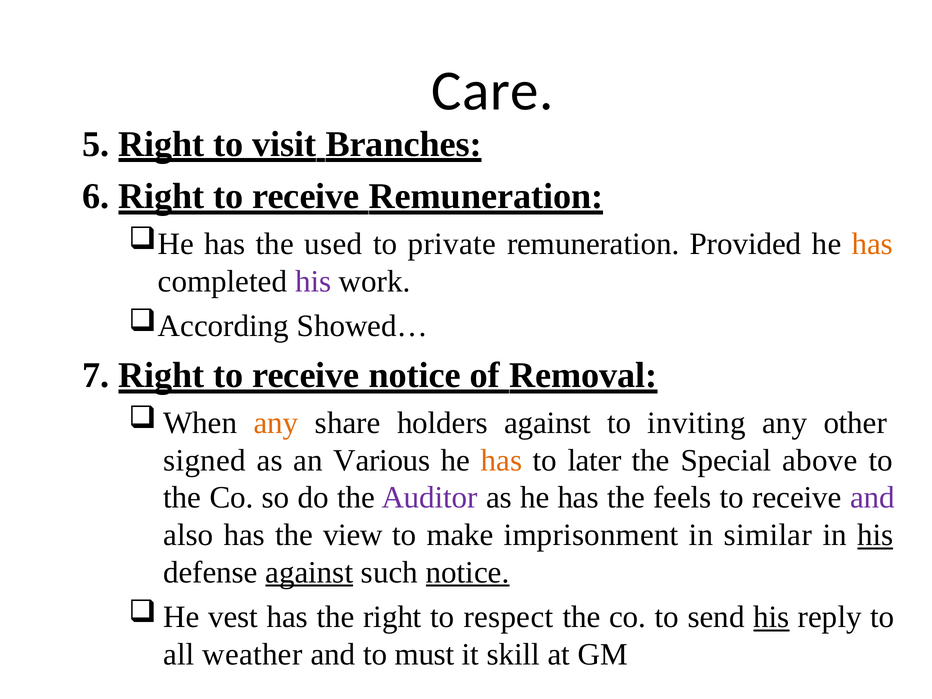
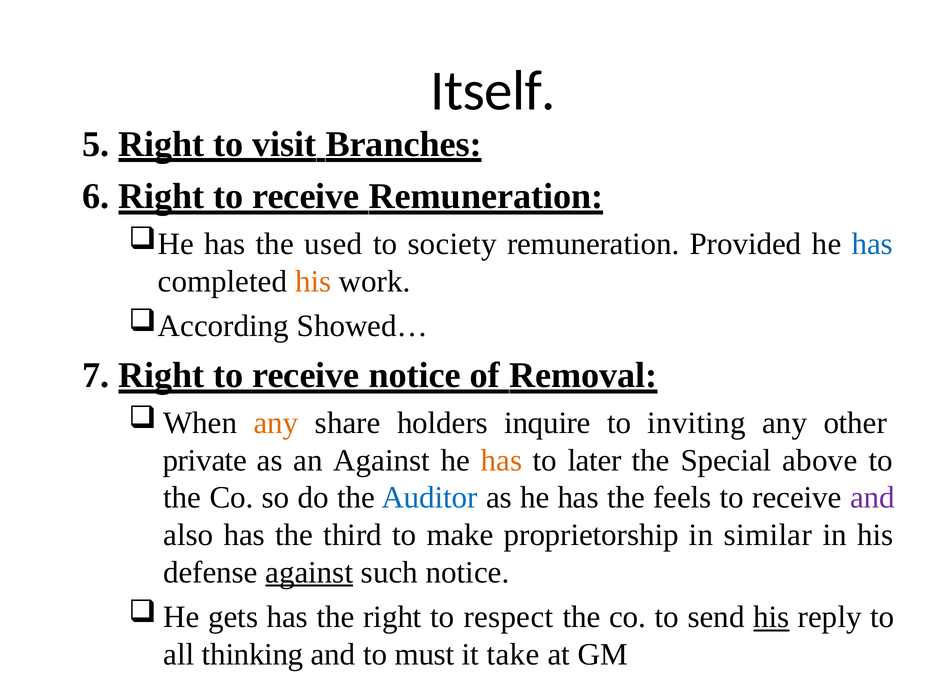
Care: Care -> Itself (493, 91)
private: private -> society (452, 244)
has colour: orange -> blue (872, 244)
his colour: purple -> orange (313, 281)
holders against: against -> inquire (548, 423)
signed: signed -> private (205, 460)
an Various: Various -> Against (382, 460)
Auditor colour: purple -> blue (430, 498)
view: view -> third (353, 535)
imprisonment: imprisonment -> proprietorship (591, 535)
his underline: present -> none (875, 535)
notice underline: present -> none (468, 572)
vest: vest -> gets (233, 617)
weather: weather -> thinking (253, 654)
skill: skill -> take (513, 654)
